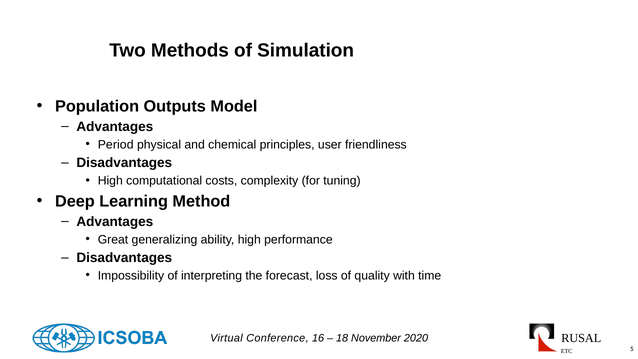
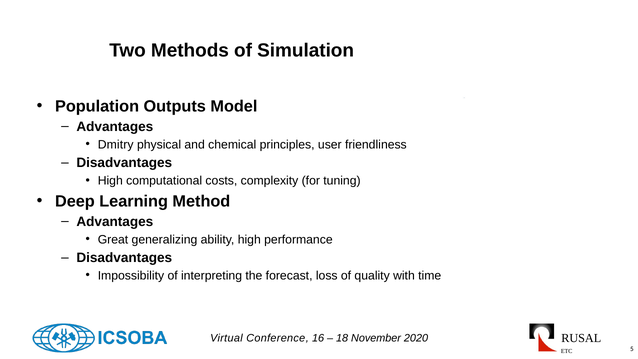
Period: Period -> Dmitry (116, 145)
